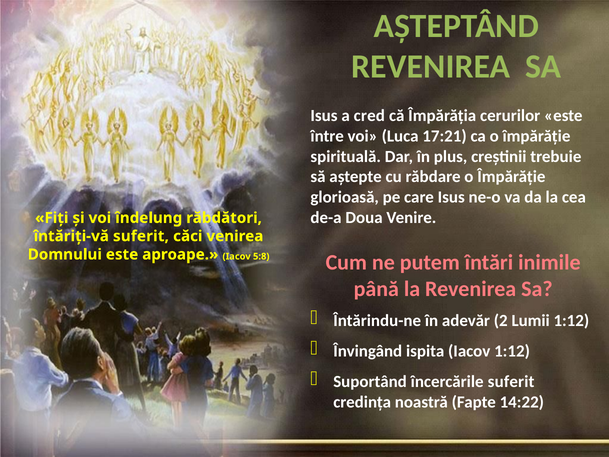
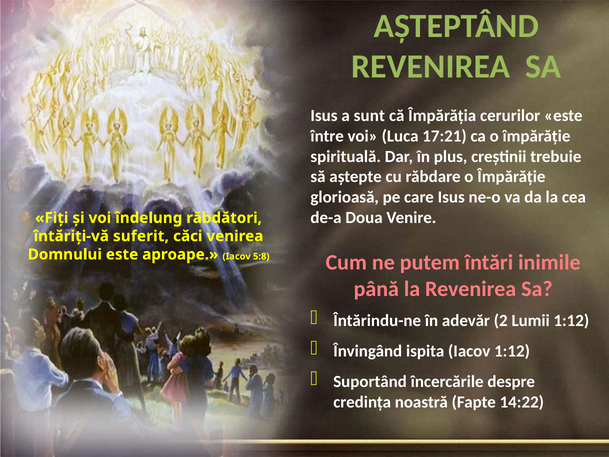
cred: cred -> sunt (369, 116)
încercările suferit: suferit -> despre (511, 382)
